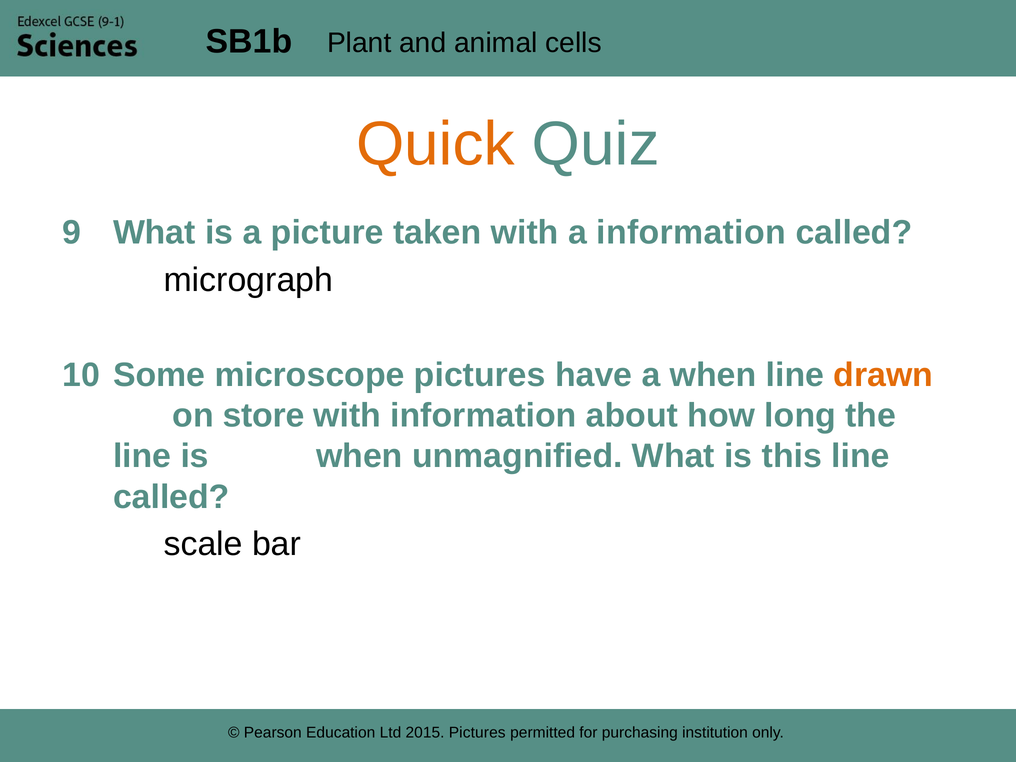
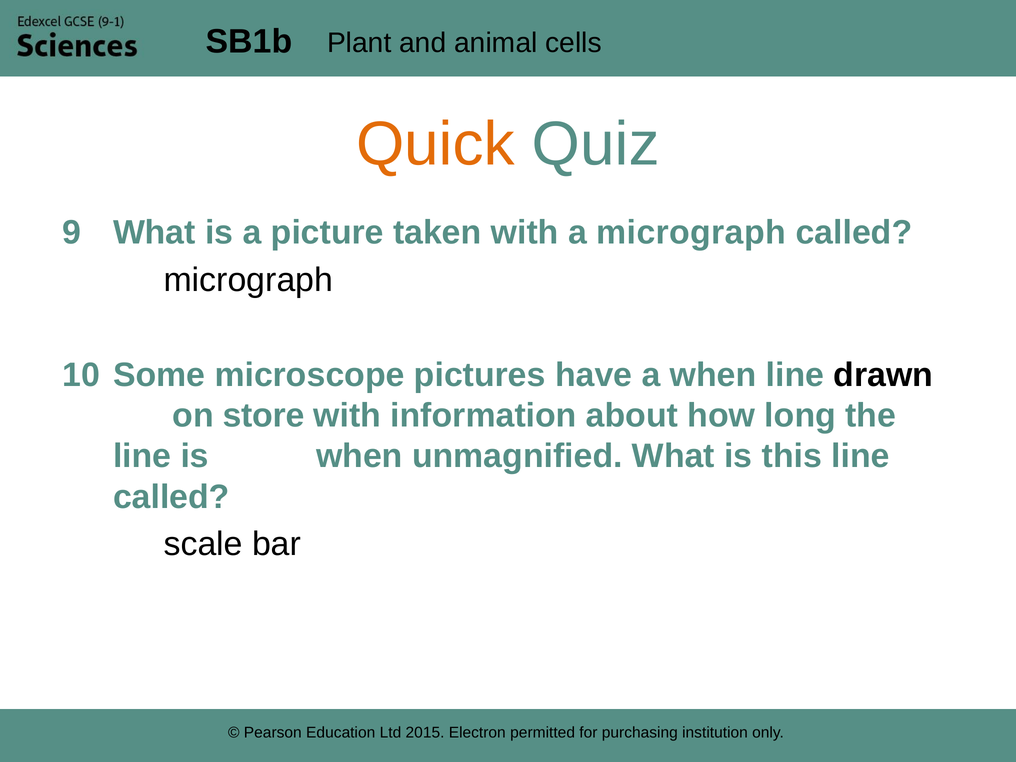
a information: information -> micrograph (691, 233)
drawn colour: orange -> black (883, 375)
2015 Pictures: Pictures -> Electron (477, 732)
